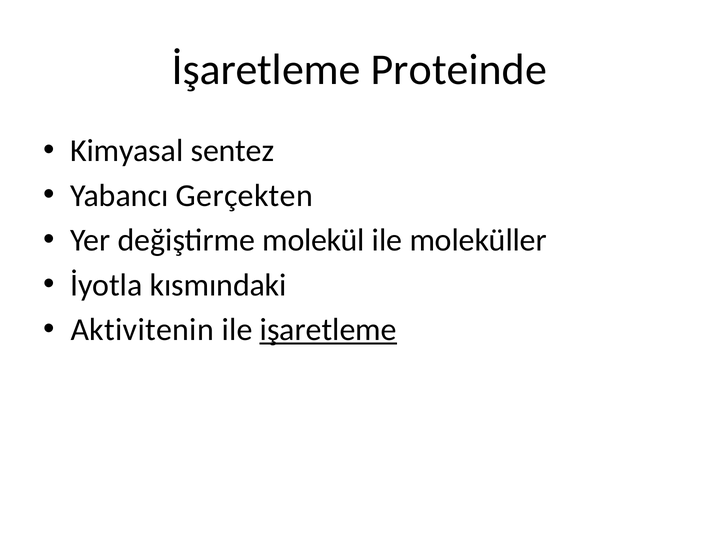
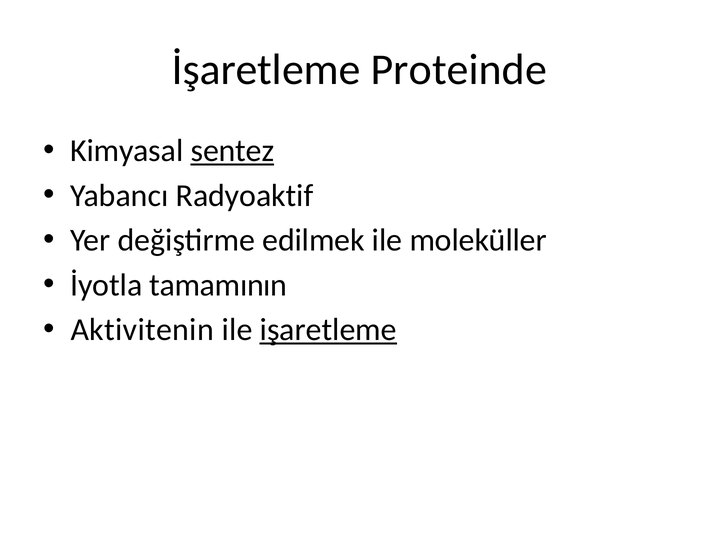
sentez underline: none -> present (232, 151)
Gerçekten: Gerçekten -> Radyoaktif (245, 196)
molekül: molekül -> edilmek (314, 240)
kısmındaki: kısmındaki -> tamamının (218, 285)
